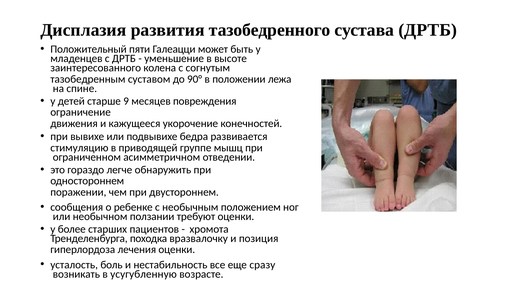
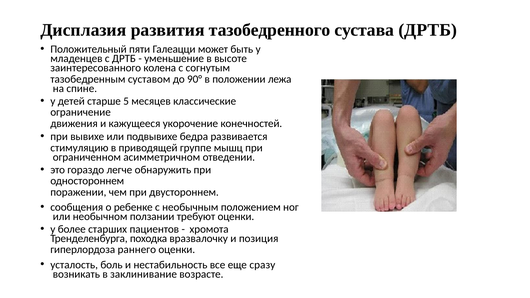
9: 9 -> 5 (126, 101)
повреждения: повреждения -> классические (205, 101)
лечения: лечения -> раннего (137, 250)
усугубленную: усугубленную -> заклинивание (144, 274)
